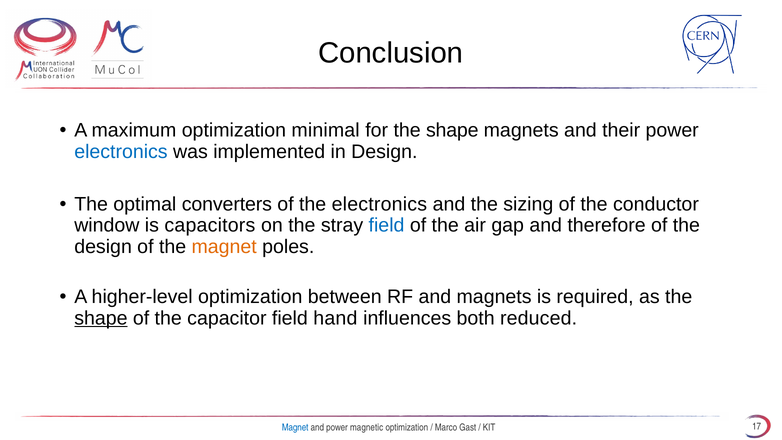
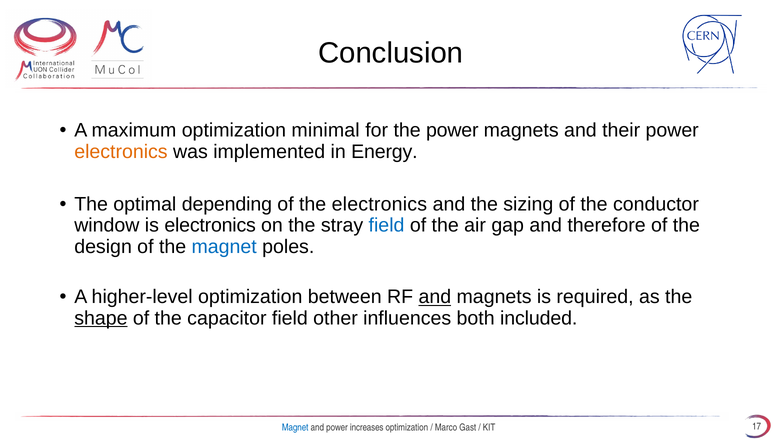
for the shape: shape -> power (452, 130)
electronics colour: blue -> orange (121, 152)
in Design: Design -> Energy (384, 152)
converters: converters -> depending (227, 204)
is capacitors: capacitors -> electronics (210, 225)
magnet colour: orange -> blue (224, 247)
and underline: none -> present (435, 297)
hand: hand -> other (335, 318)
reduced: reduced -> included (539, 318)
magnetic: magnetic -> increases (367, 427)
